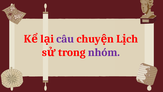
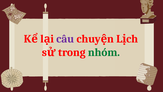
nhóm colour: purple -> green (104, 52)
